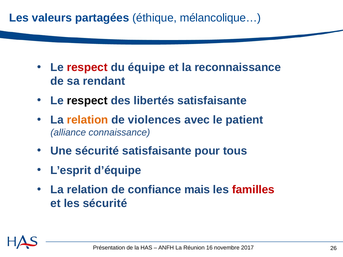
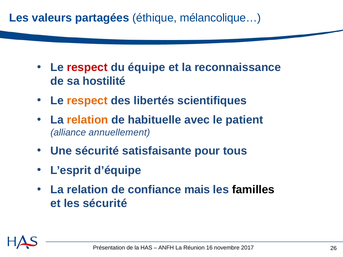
rendant: rendant -> hostilité (104, 81)
respect colour: black -> orange (87, 101)
libertés satisfaisante: satisfaisante -> scientifiques (212, 101)
violences: violences -> habituelle (155, 120)
connaissance: connaissance -> annuellement (119, 133)
familles colour: red -> black (253, 190)
